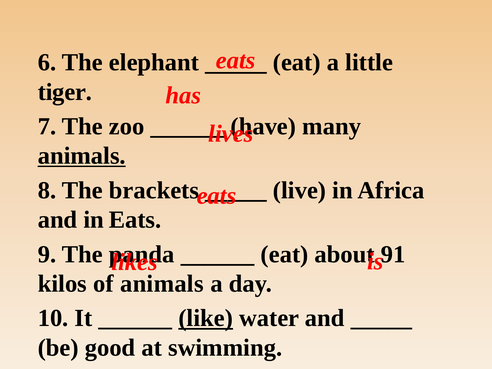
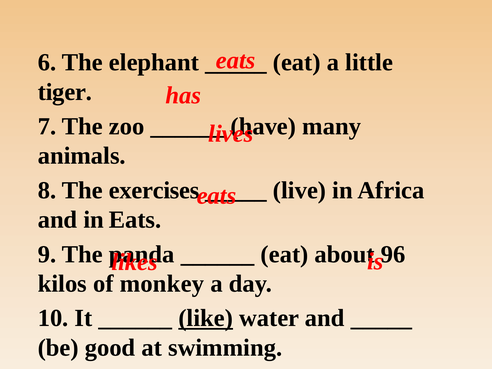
animals underline: present -> none (82, 156)
brackets: brackets -> exercises (154, 190)
91: 91 -> 96 (393, 254)
of animals: animals -> monkey (162, 284)
